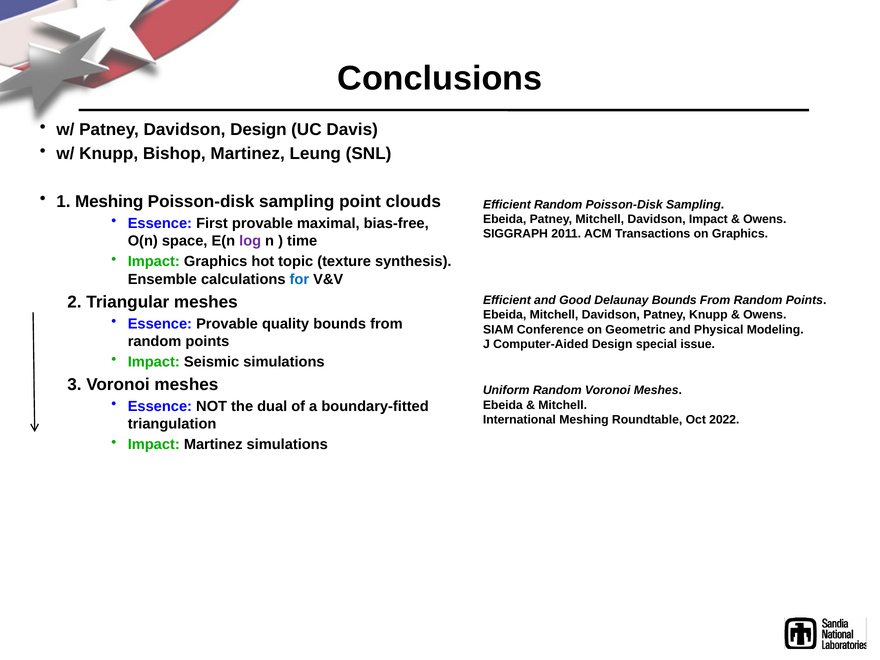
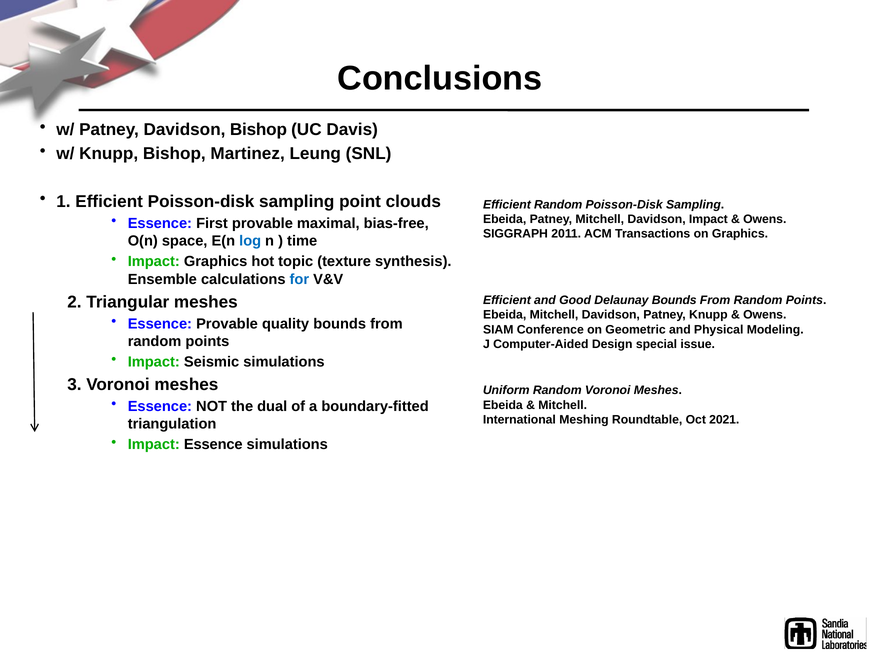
Davidson Design: Design -> Bishop (258, 130)
1 Meshing: Meshing -> Efficient (109, 202)
log colour: purple -> blue (250, 241)
2022: 2022 -> 2021 (724, 420)
Impact Martinez: Martinez -> Essence (213, 445)
